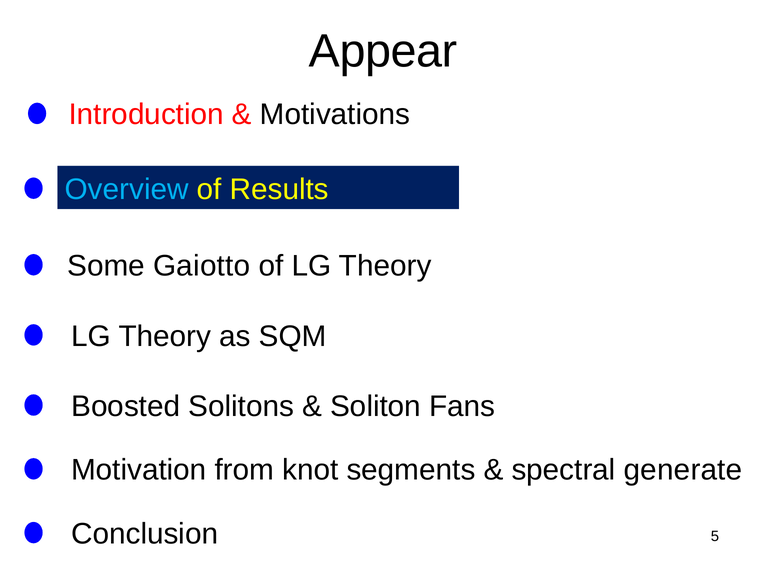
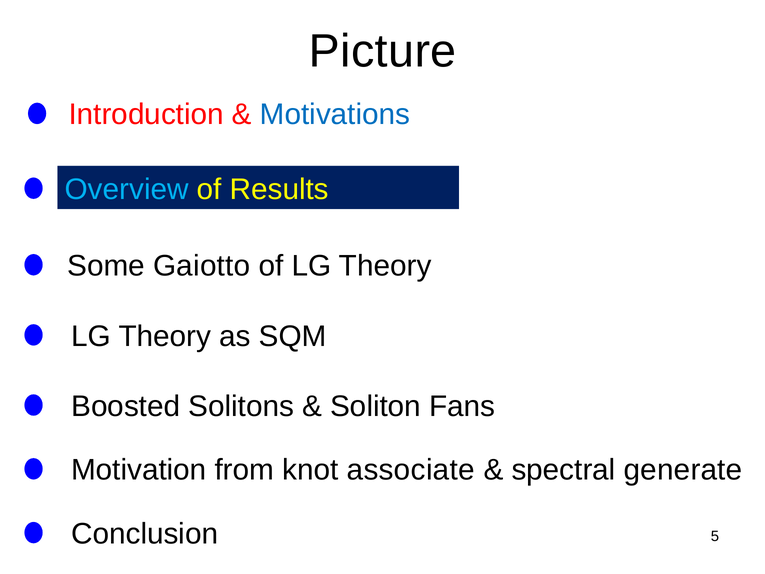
Appear: Appear -> Picture (383, 51)
Motivations colour: black -> blue (335, 115)
segments: segments -> associate (411, 470)
